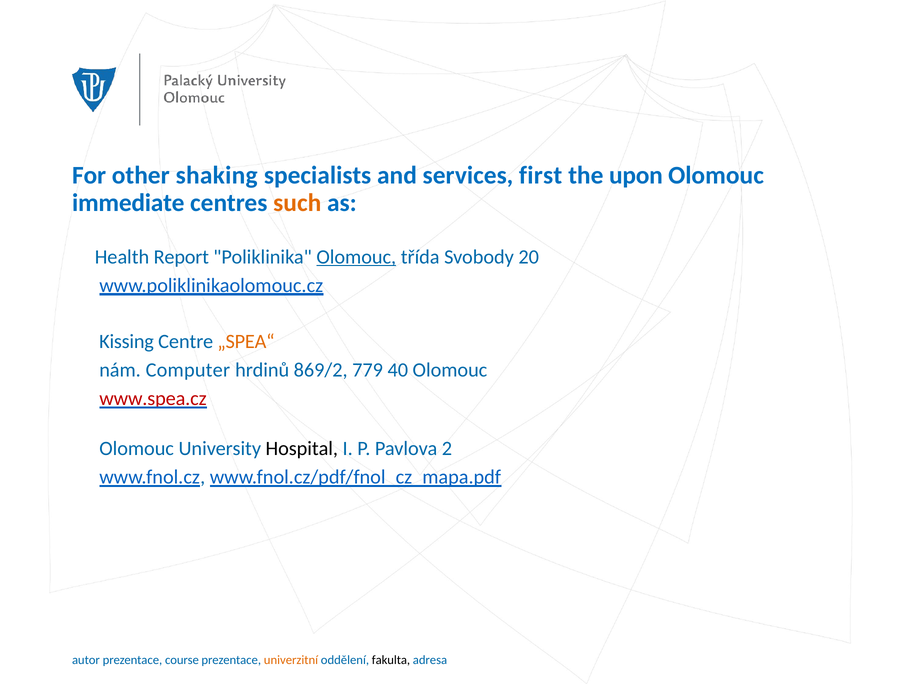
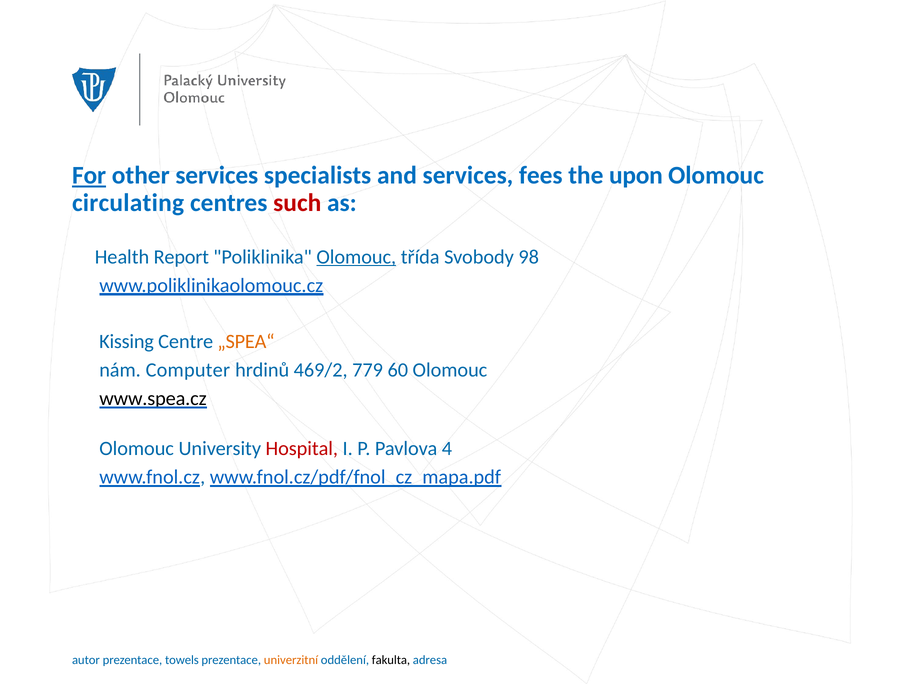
For underline: none -> present (89, 176)
other shaking: shaking -> services (217, 176)
first: first -> fees (541, 176)
immediate: immediate -> circulating (128, 203)
such colour: orange -> red (297, 203)
20: 20 -> 98 (529, 257)
869/2: 869/2 -> 469/2 (321, 370)
40: 40 -> 60 (398, 370)
www.spea.cz colour: red -> black (153, 398)
Hospital colour: black -> red (302, 449)
2: 2 -> 4 (447, 449)
course: course -> towels (182, 660)
